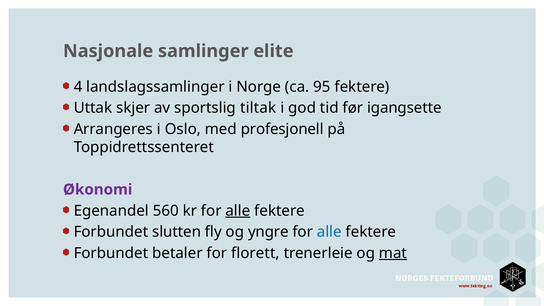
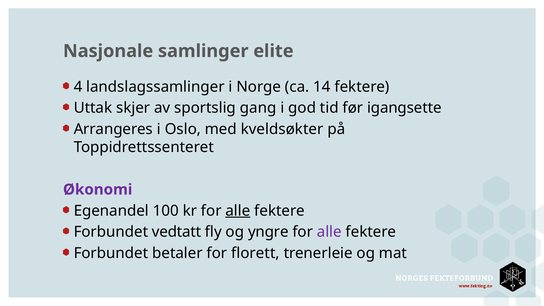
95: 95 -> 14 (322, 87)
tiltak: tiltak -> gang (258, 108)
profesjonell: profesjonell -> kveldsøkter (282, 129)
560: 560 -> 100 (166, 211)
slutten: slutten -> vedtatt (177, 232)
alle colour: blue -> purple (329, 232)
mat underline: present -> none (393, 253)
